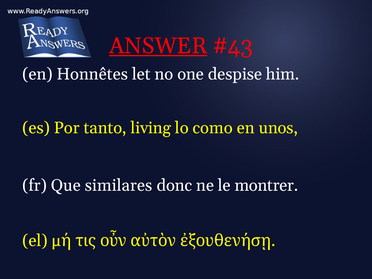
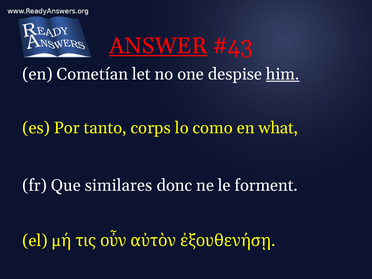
Honnêtes: Honnêtes -> Cometían (92, 74)
him underline: none -> present (283, 74)
living: living -> corps (151, 128)
unos: unos -> what (278, 128)
montrer: montrer -> forment (266, 185)
